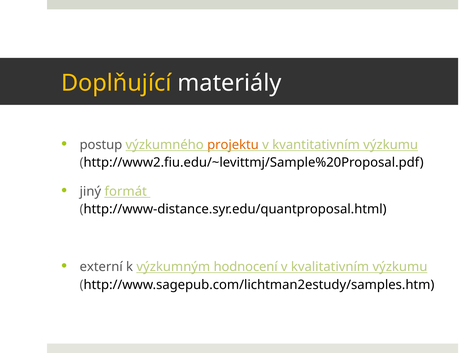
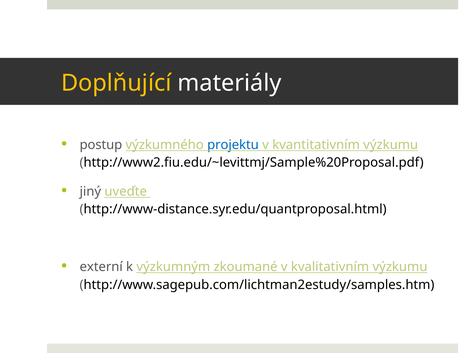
projektu colour: orange -> blue (233, 145)
formát: formát -> uveďte (126, 191)
hodnocení: hodnocení -> zkoumané (246, 266)
